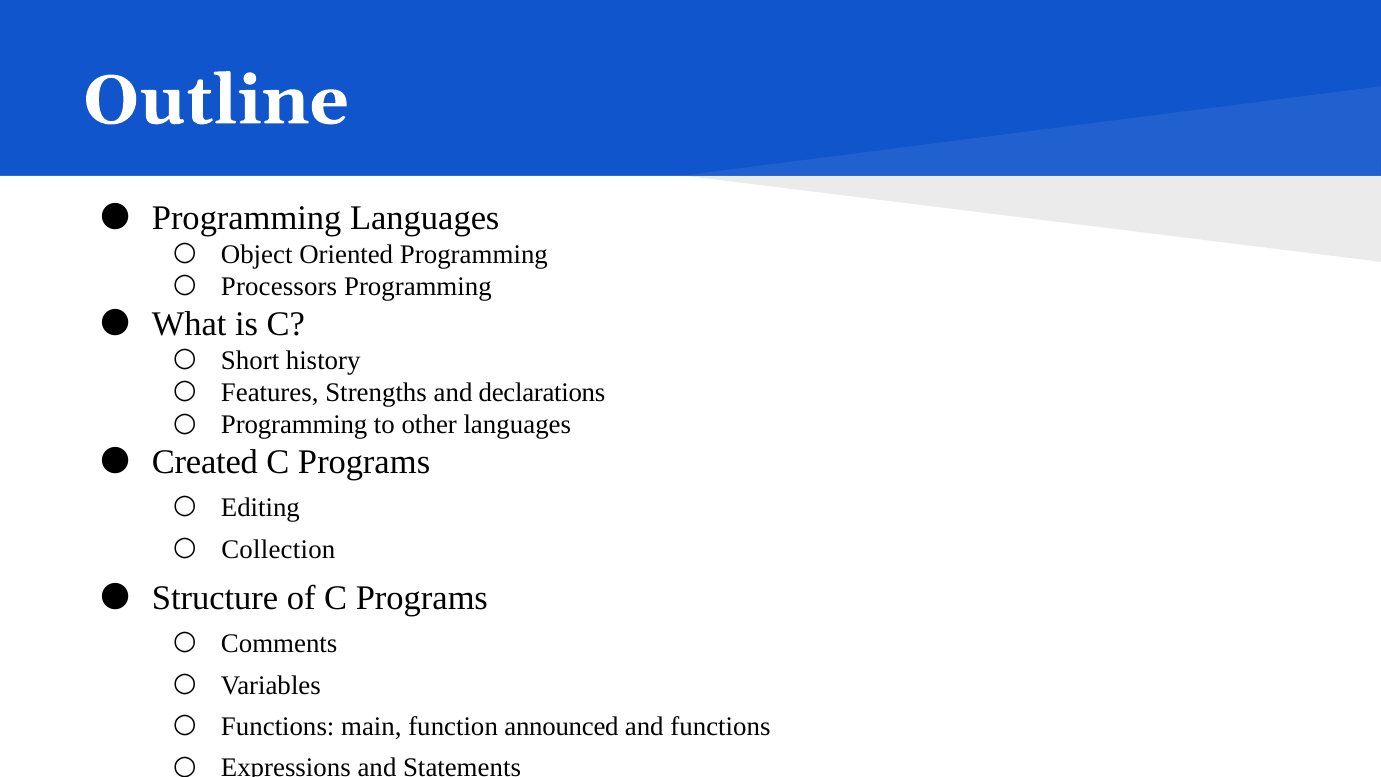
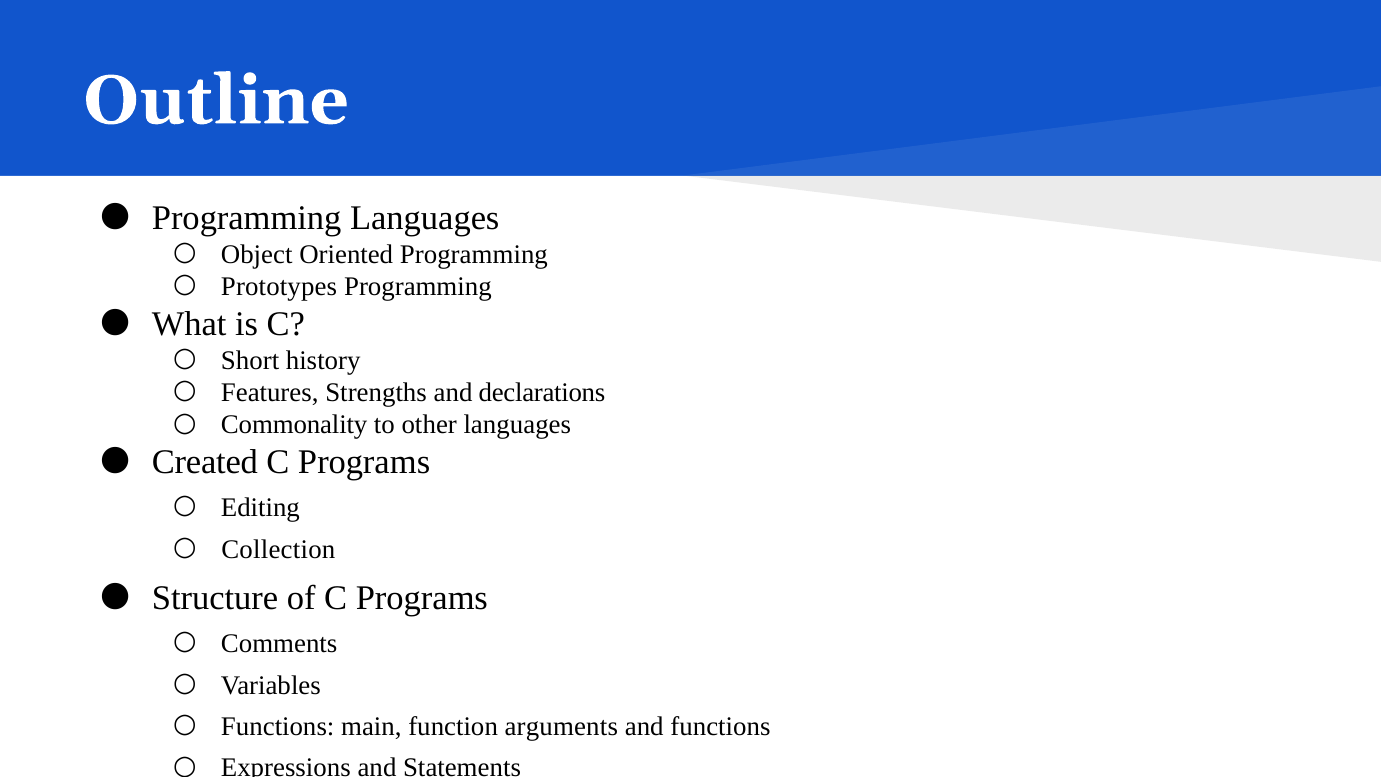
Processors: Processors -> Prototypes (279, 287)
Programming: Programming -> Commonality (294, 425)
announced: announced -> arguments (561, 726)
